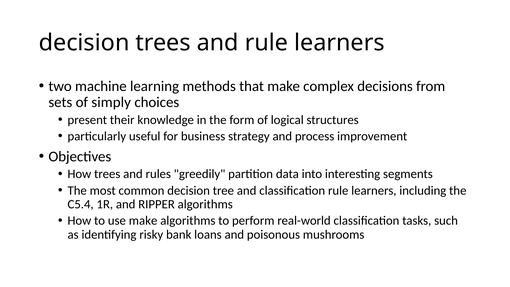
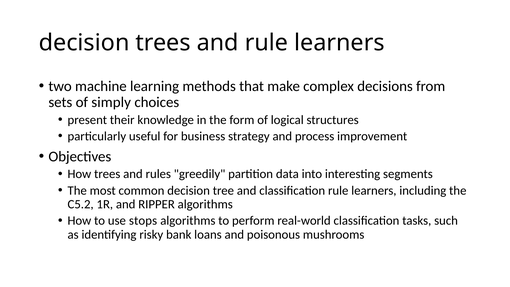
C5.4: C5.4 -> C5.2 (81, 204)
use make: make -> stops (143, 221)
